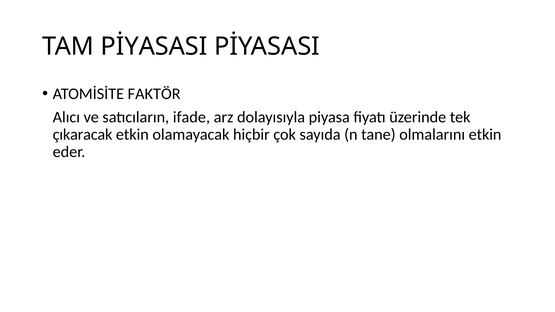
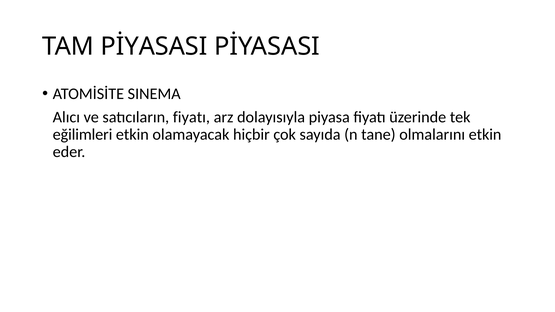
FAKTÖR: FAKTÖR -> SINEMA (154, 94)
satıcıların ifade: ifade -> fiyatı (191, 117)
çıkaracak: çıkaracak -> eğilimleri (83, 135)
